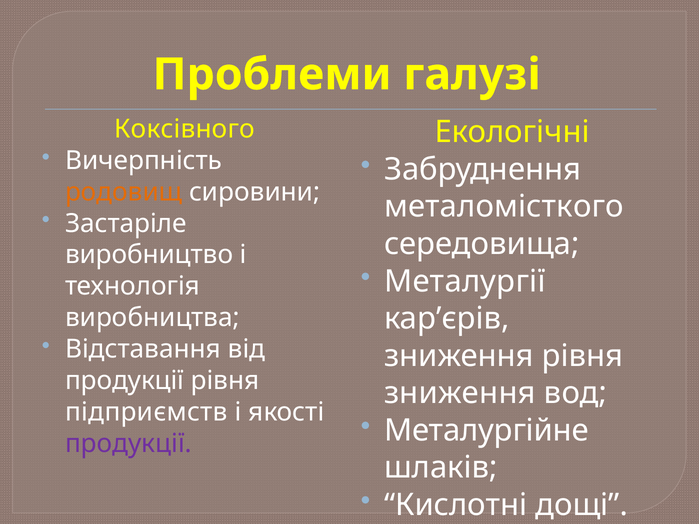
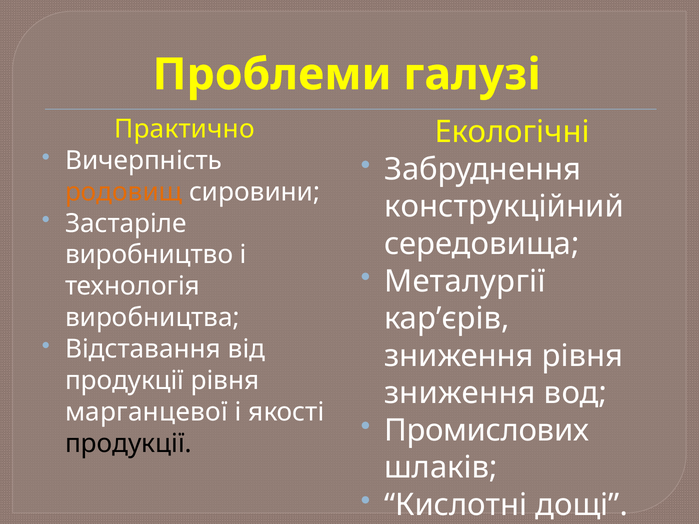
Коксівного: Коксівного -> Практично (185, 129)
металомісткого: металомісткого -> конструкційний (504, 207)
підприємств: підприємств -> марганцевої (146, 412)
Металургійне: Металургійне -> Промислових (486, 431)
продукції colour: purple -> black (128, 444)
